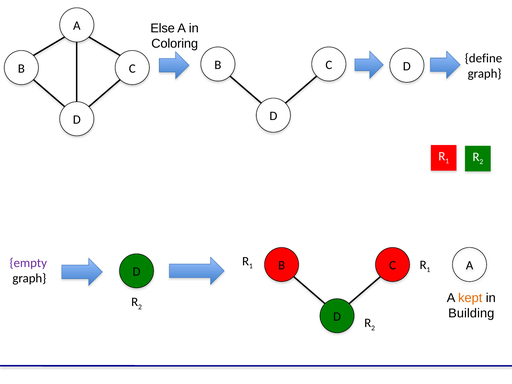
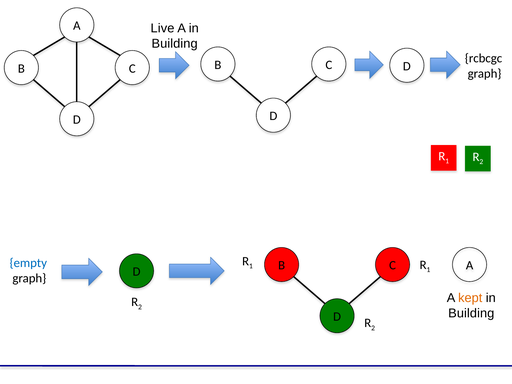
Else: Else -> Live (162, 28)
Coloring: Coloring -> Building (175, 44)
define: define -> rcbcgc (484, 58)
empty colour: purple -> blue (28, 263)
